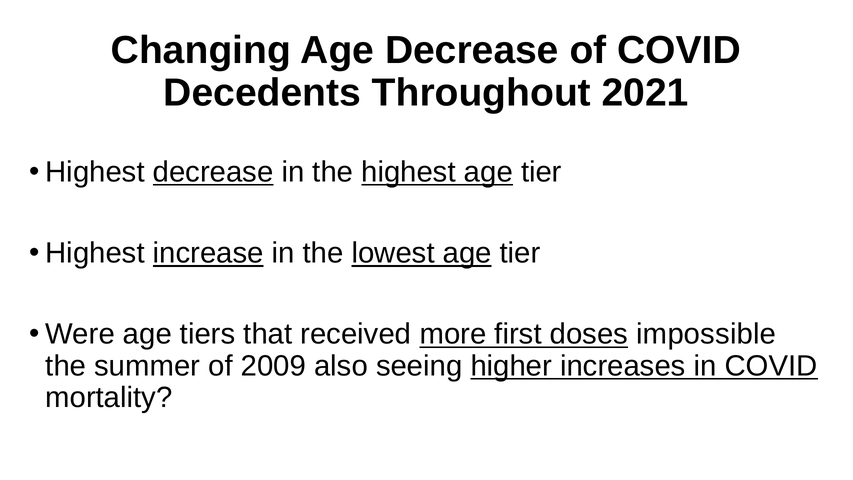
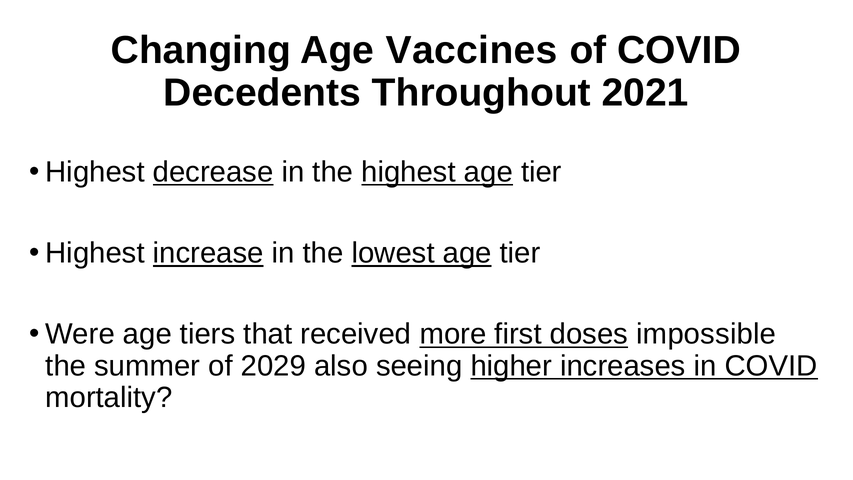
Age Decrease: Decrease -> Vaccines (472, 51)
2009: 2009 -> 2029 (273, 366)
